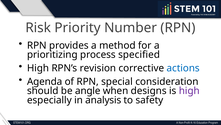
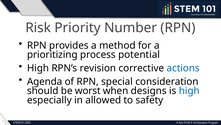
specified: specified -> potential (139, 54)
angle: angle -> worst (88, 90)
high colour: purple -> blue (189, 90)
analysis: analysis -> allowed (103, 100)
